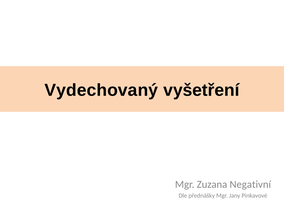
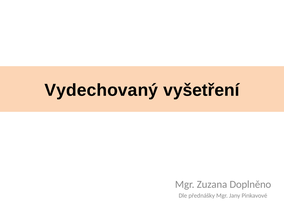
Negativní: Negativní -> Doplněno (250, 184)
